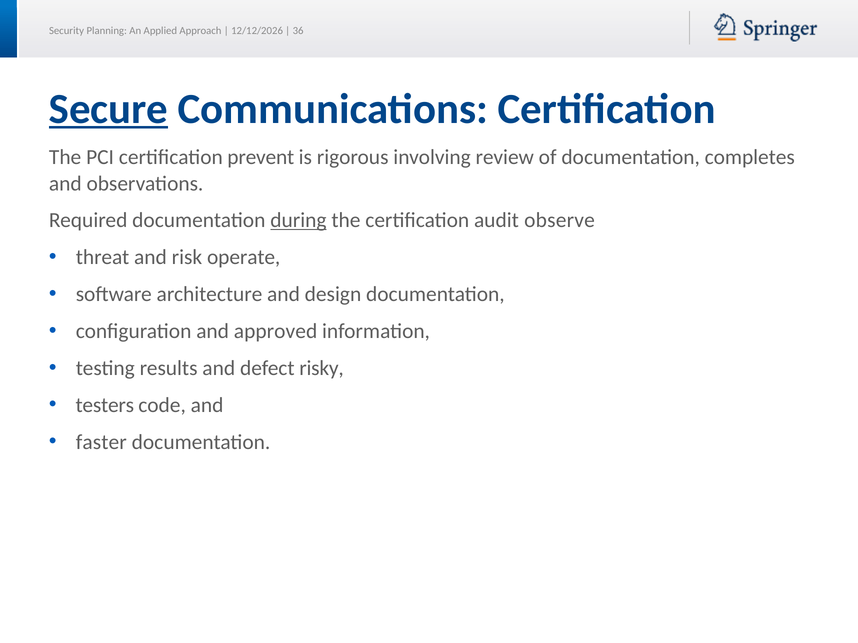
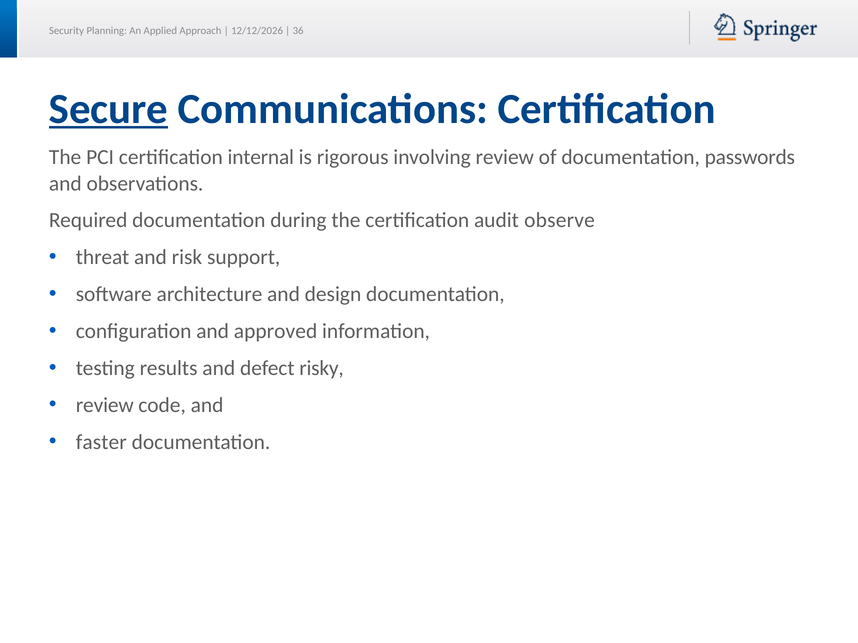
prevent: prevent -> internal (261, 157)
completes: completes -> passwords (750, 157)
during underline: present -> none (298, 221)
operate: operate -> support (244, 258)
testers: testers -> review (105, 405)
